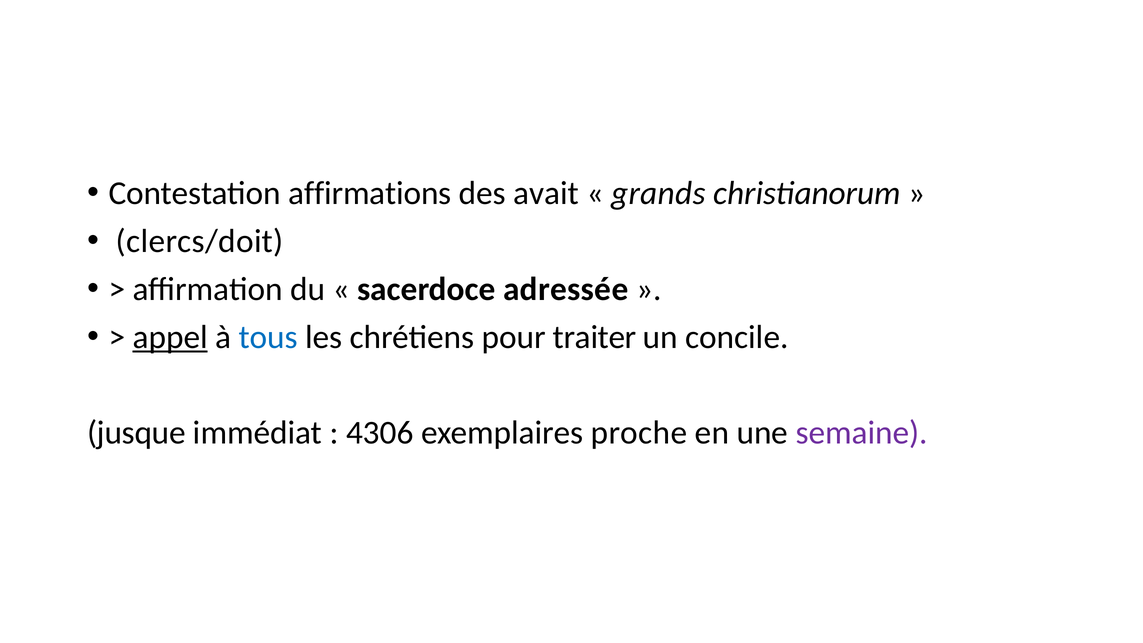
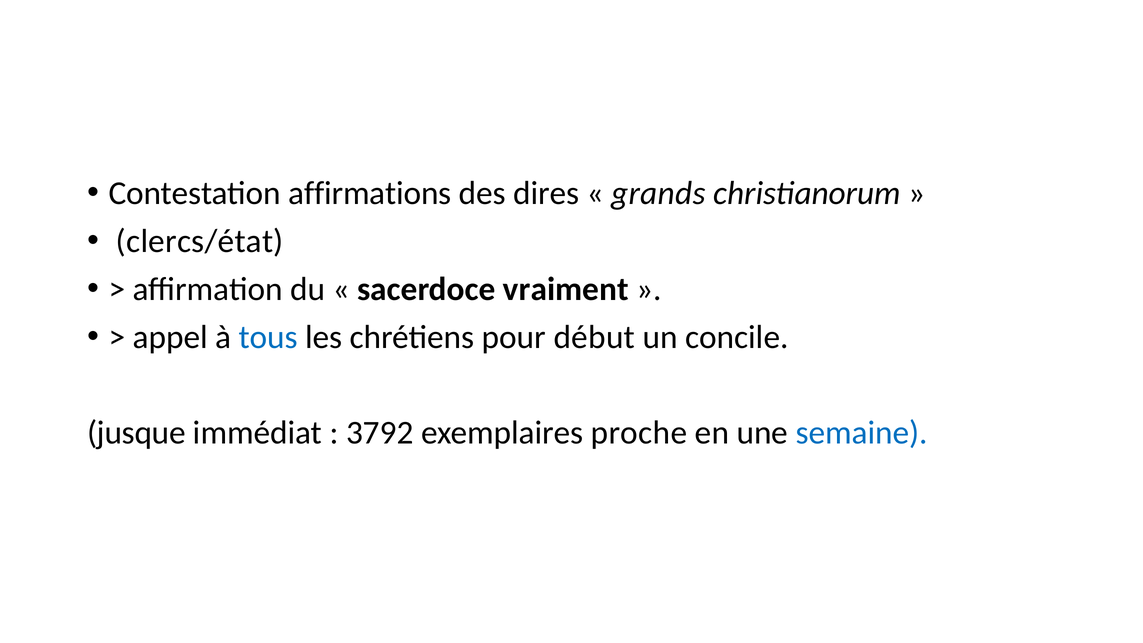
avait: avait -> dires (546, 193)
clercs/doit: clercs/doit -> clercs/état (200, 241)
adressée: adressée -> vraiment (566, 289)
appel underline: present -> none (170, 337)
traiter: traiter -> début (594, 337)
4306: 4306 -> 3792 (380, 433)
semaine colour: purple -> blue (862, 433)
